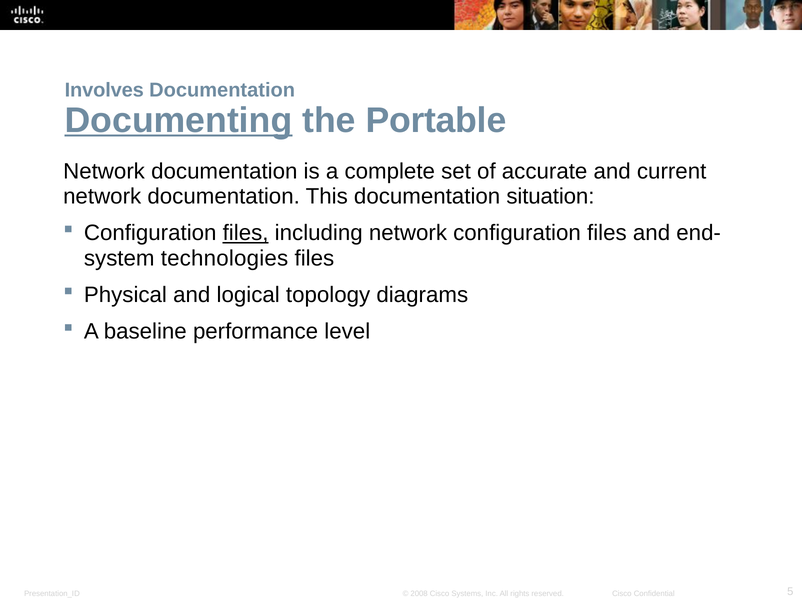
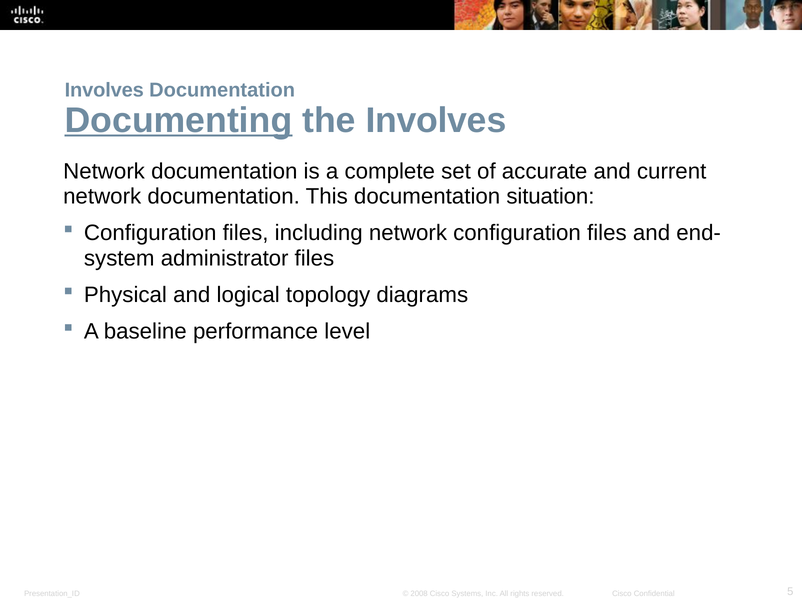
the Portable: Portable -> Involves (436, 120)
files underline: present -> none (246, 233)
technologies: technologies -> administrator (225, 259)
